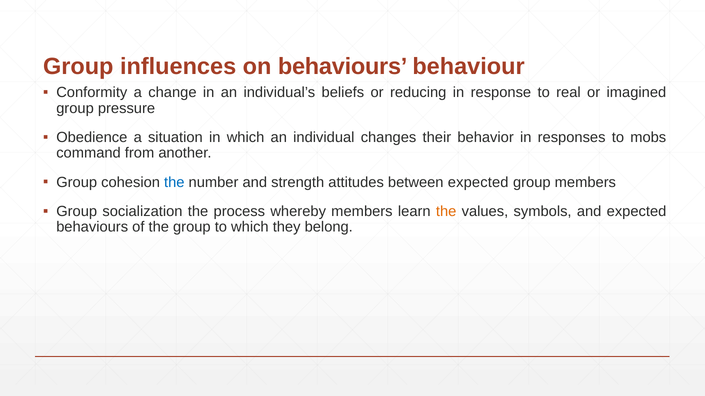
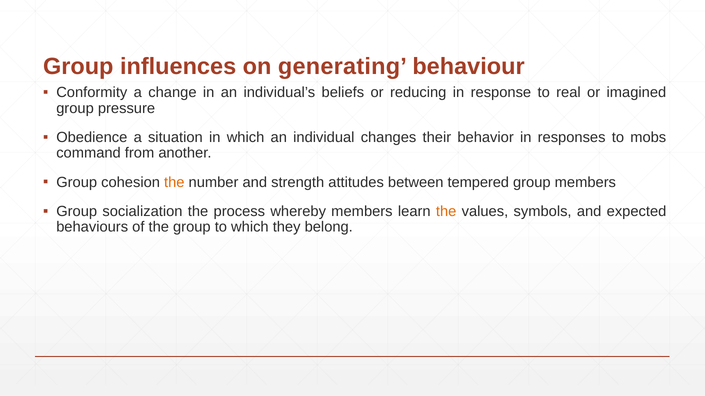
on behaviours: behaviours -> generating (342, 66)
the colour: blue -> orange (174, 182)
between expected: expected -> tempered (478, 182)
